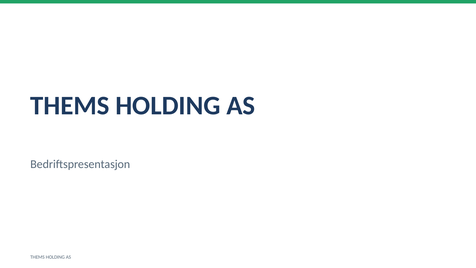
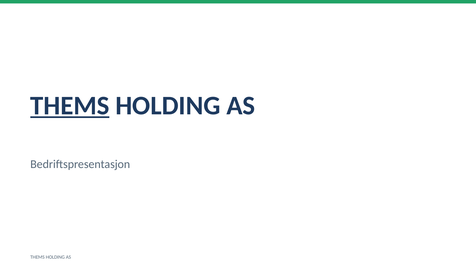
THEMS underline: none -> present (70, 106)
